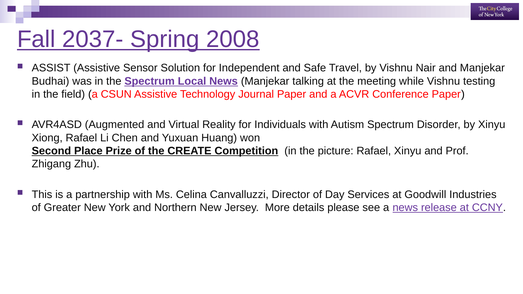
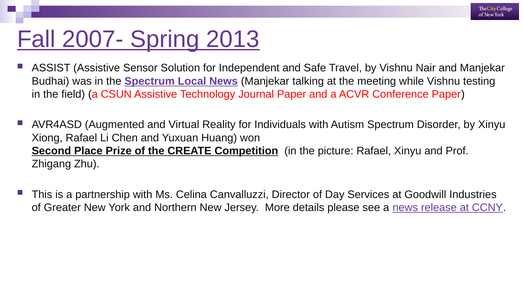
2037-: 2037- -> 2007- (93, 39)
2008: 2008 -> 2013 (233, 39)
